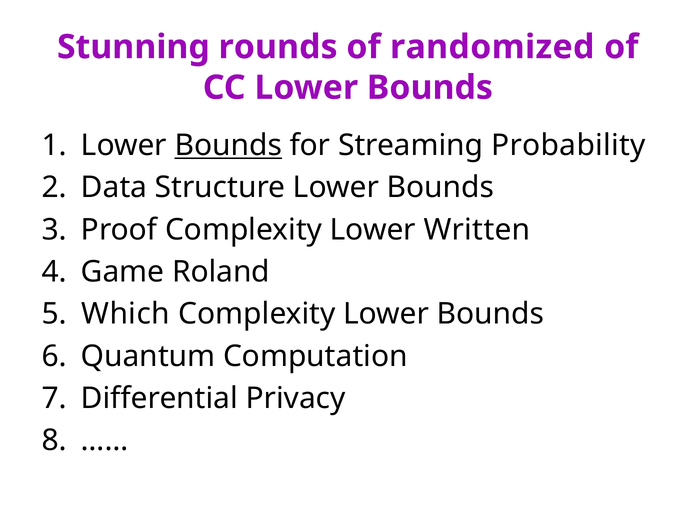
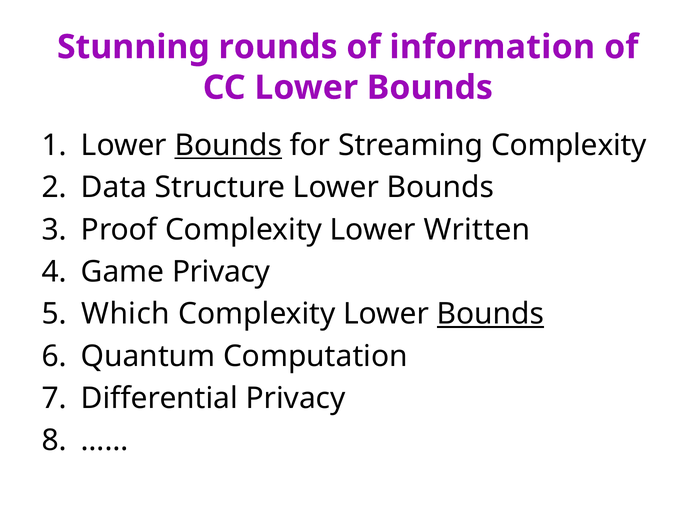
randomized: randomized -> information (492, 47)
Streaming Probability: Probability -> Complexity (569, 145)
Game Roland: Roland -> Privacy (221, 272)
Bounds underline: none -> present (491, 314)
